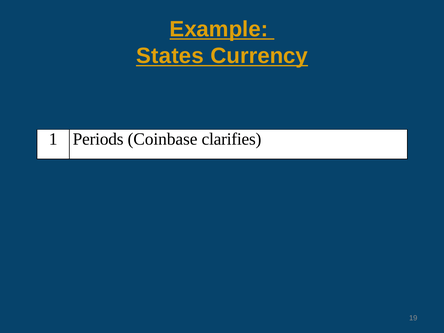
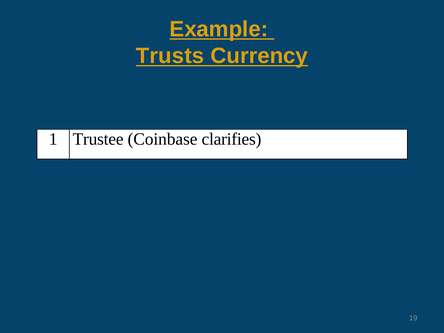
States: States -> Trusts (170, 56)
Periods: Periods -> Trustee (98, 139)
